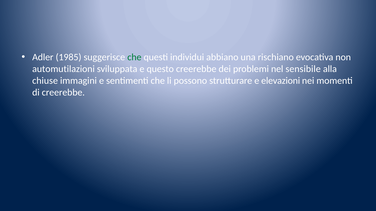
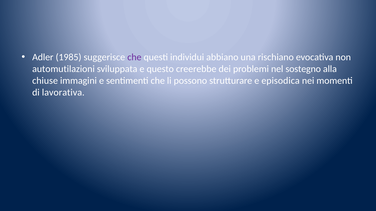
che colour: green -> purple (134, 57)
sensibile: sensibile -> sostegno (303, 69)
elevazioni: elevazioni -> episodica (281, 81)
di creerebbe: creerebbe -> lavorativa (63, 93)
